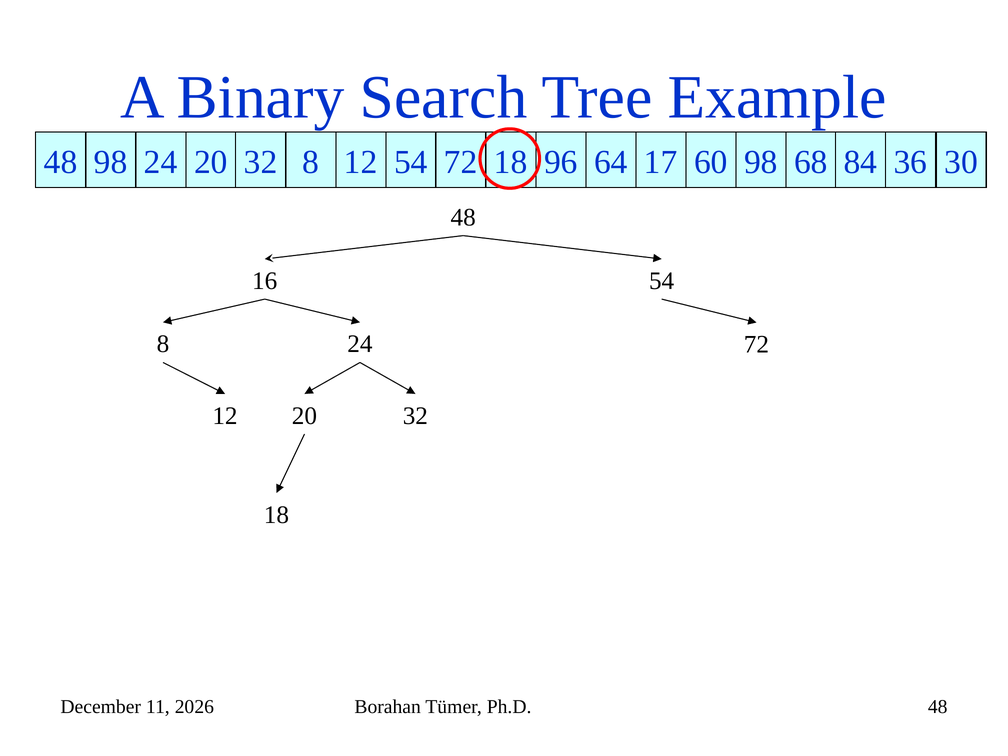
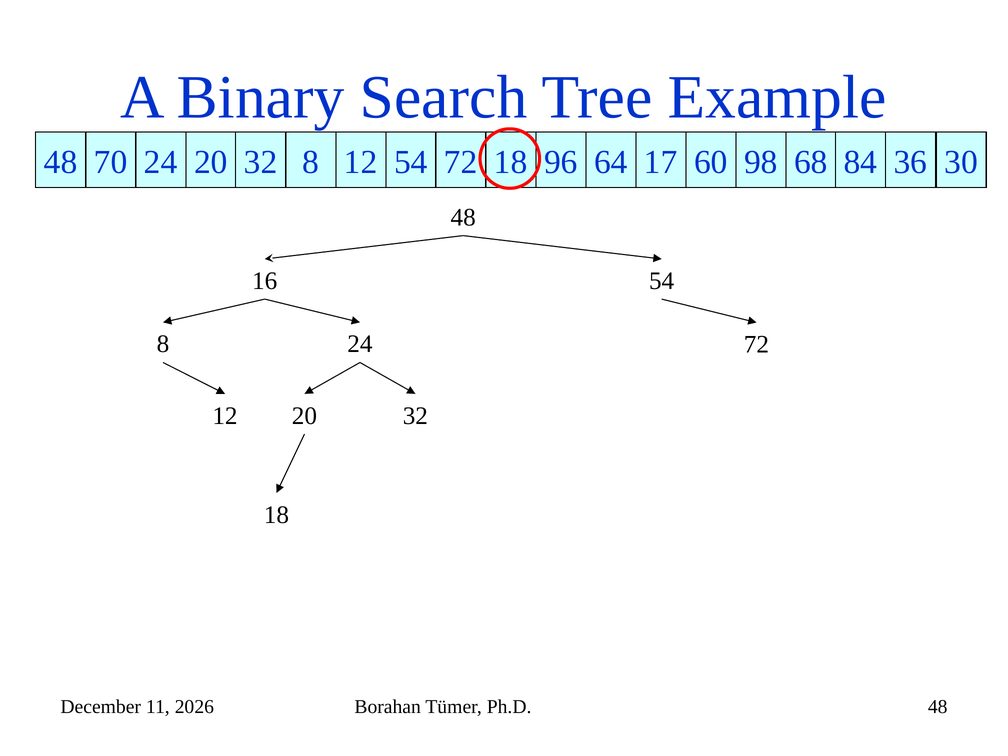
48 98: 98 -> 70 (111, 162)
